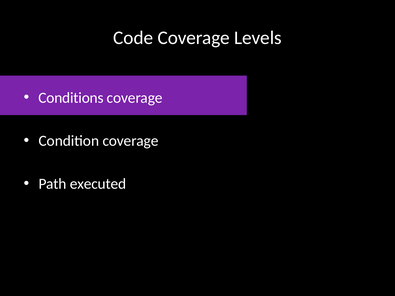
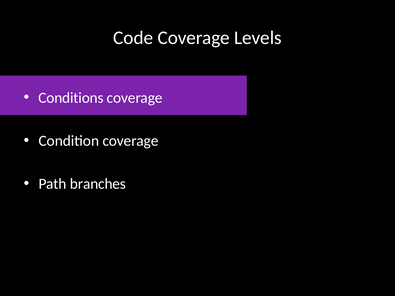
executed: executed -> branches (98, 184)
